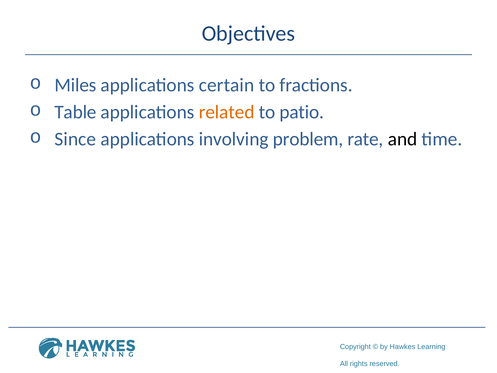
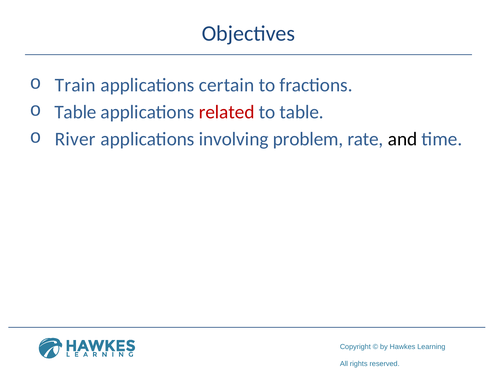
Miles: Miles -> Train (75, 85)
related colour: orange -> red (227, 112)
to patio: patio -> table (302, 112)
Since: Since -> River (75, 139)
